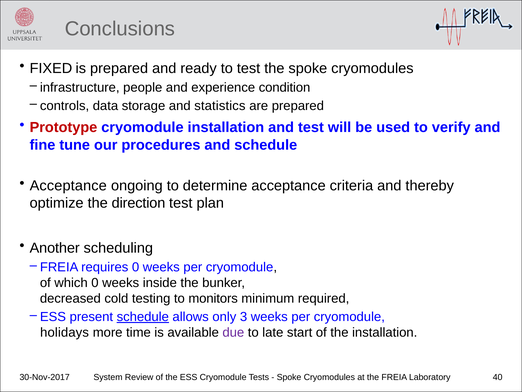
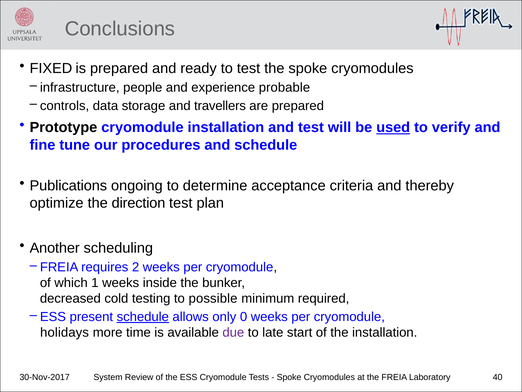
condition: condition -> probable (284, 87)
statistics: statistics -> travellers (220, 106)
Prototype colour: red -> black (63, 127)
used underline: none -> present (393, 127)
Acceptance: Acceptance -> Publications (68, 186)
requires 0: 0 -> 2 (136, 267)
which 0: 0 -> 1 (95, 283)
monitors: monitors -> possible (213, 298)
3: 3 -> 0 (244, 317)
